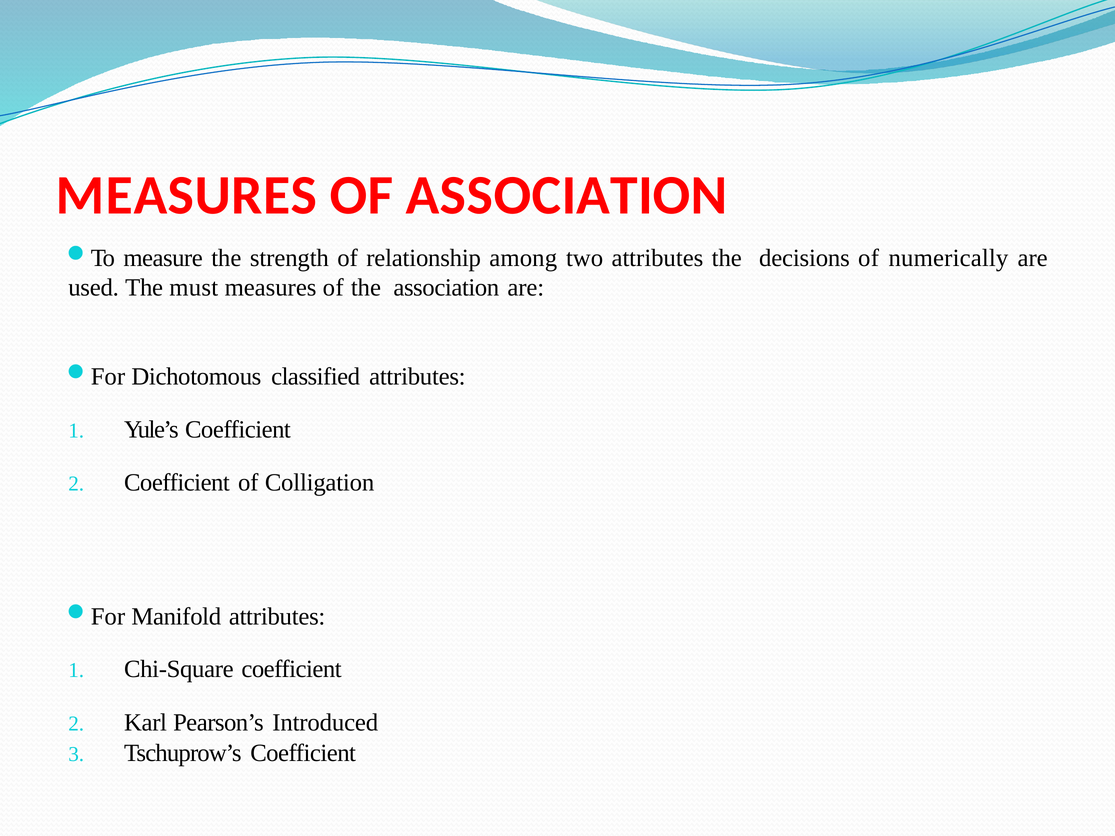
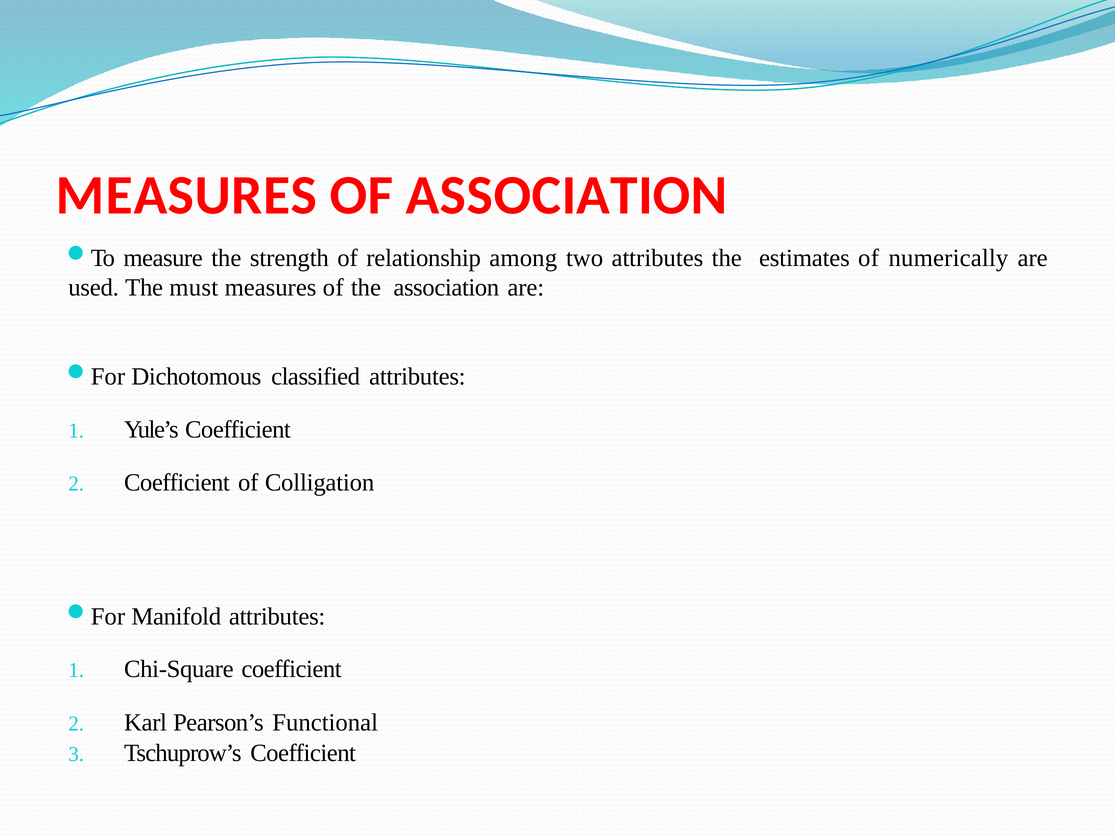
decisions: decisions -> estimates (804, 258)
Introduced: Introduced -> Functional (325, 723)
